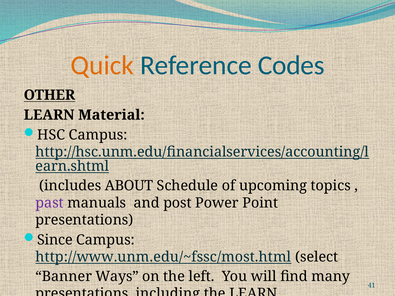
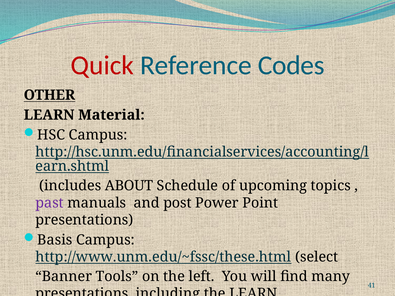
Quick colour: orange -> red (102, 65)
Since: Since -> Basis (55, 240)
http://www.unm.edu/~fssc/most.html: http://www.unm.edu/~fssc/most.html -> http://www.unm.edu/~fssc/these.html (163, 257)
Ways: Ways -> Tools (117, 277)
